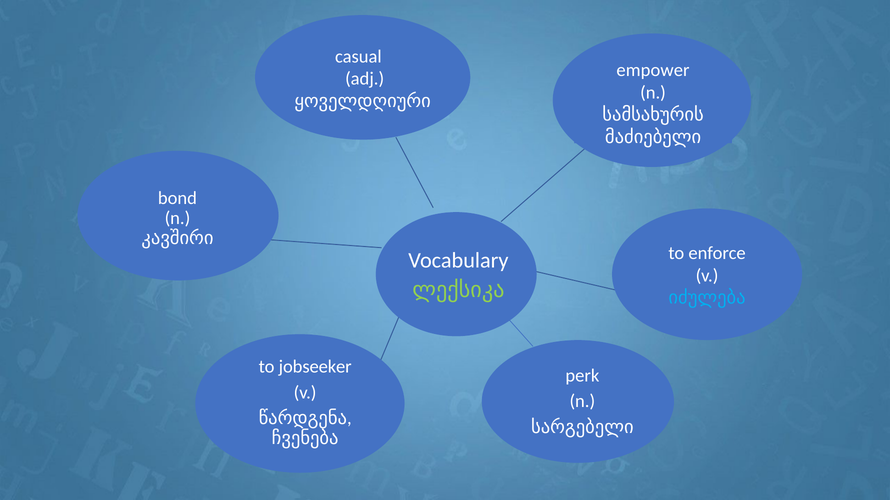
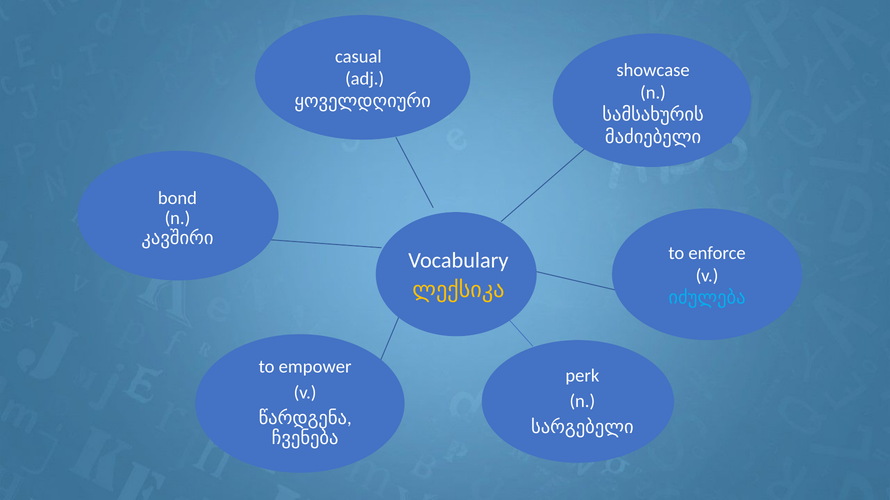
empower: empower -> showcase (653, 70)
ლექსიკა colour: light green -> yellow (458, 290)
jobseeker: jobseeker -> empower (315, 367)
